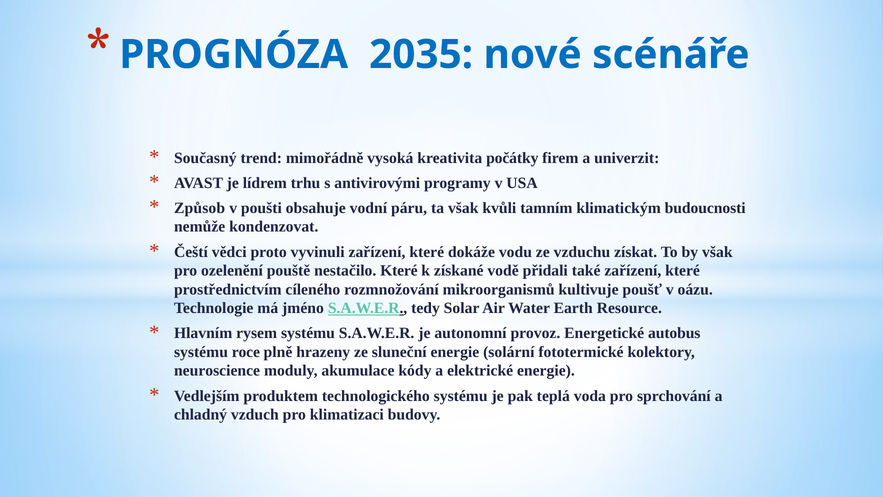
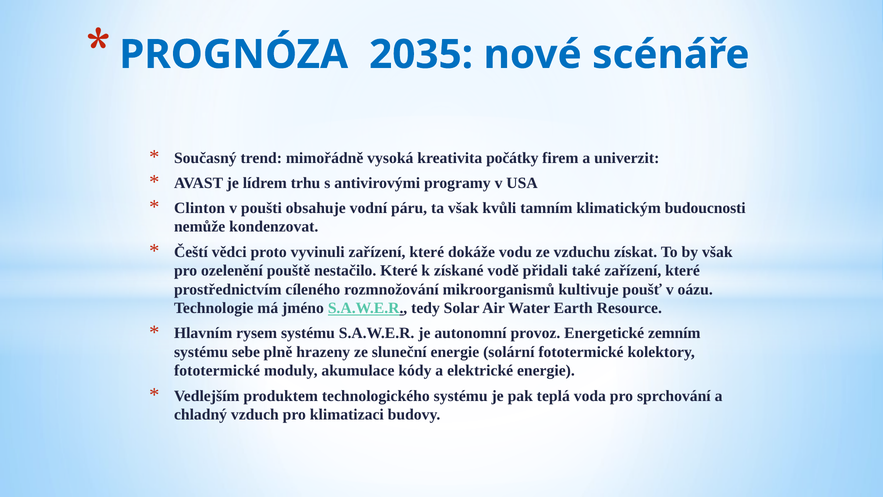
Způsob: Způsob -> Clinton (200, 208)
autobus: autobus -> zemním (674, 333)
roce: roce -> sebe (246, 352)
neuroscience: neuroscience -> fototermické (217, 371)
